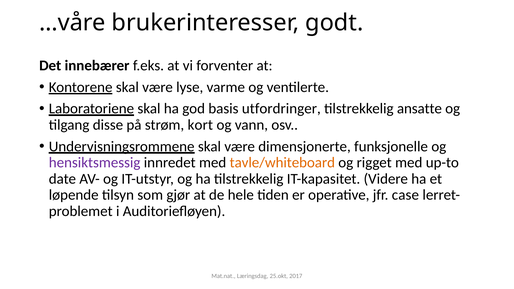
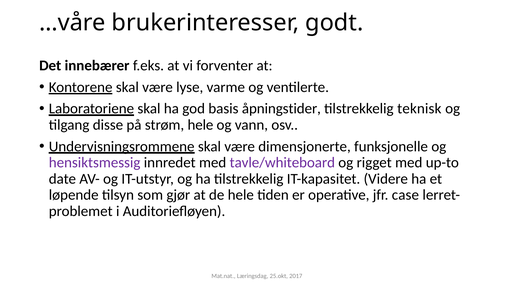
utfordringer: utfordringer -> åpningstider (281, 109)
ansatte: ansatte -> teknisk (419, 109)
strøm kort: kort -> hele (200, 125)
tavle/whiteboard colour: orange -> purple (282, 163)
